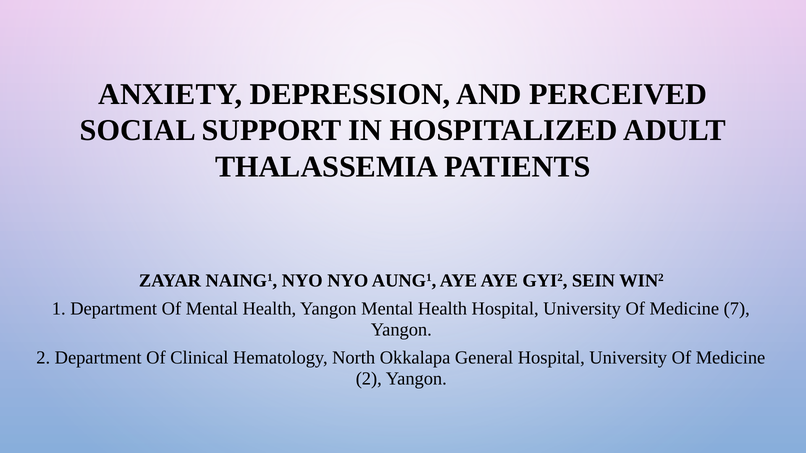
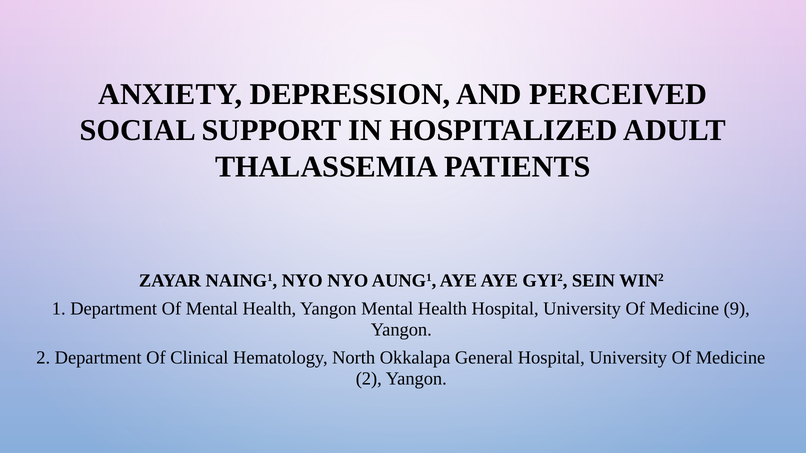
7: 7 -> 9 (737, 309)
